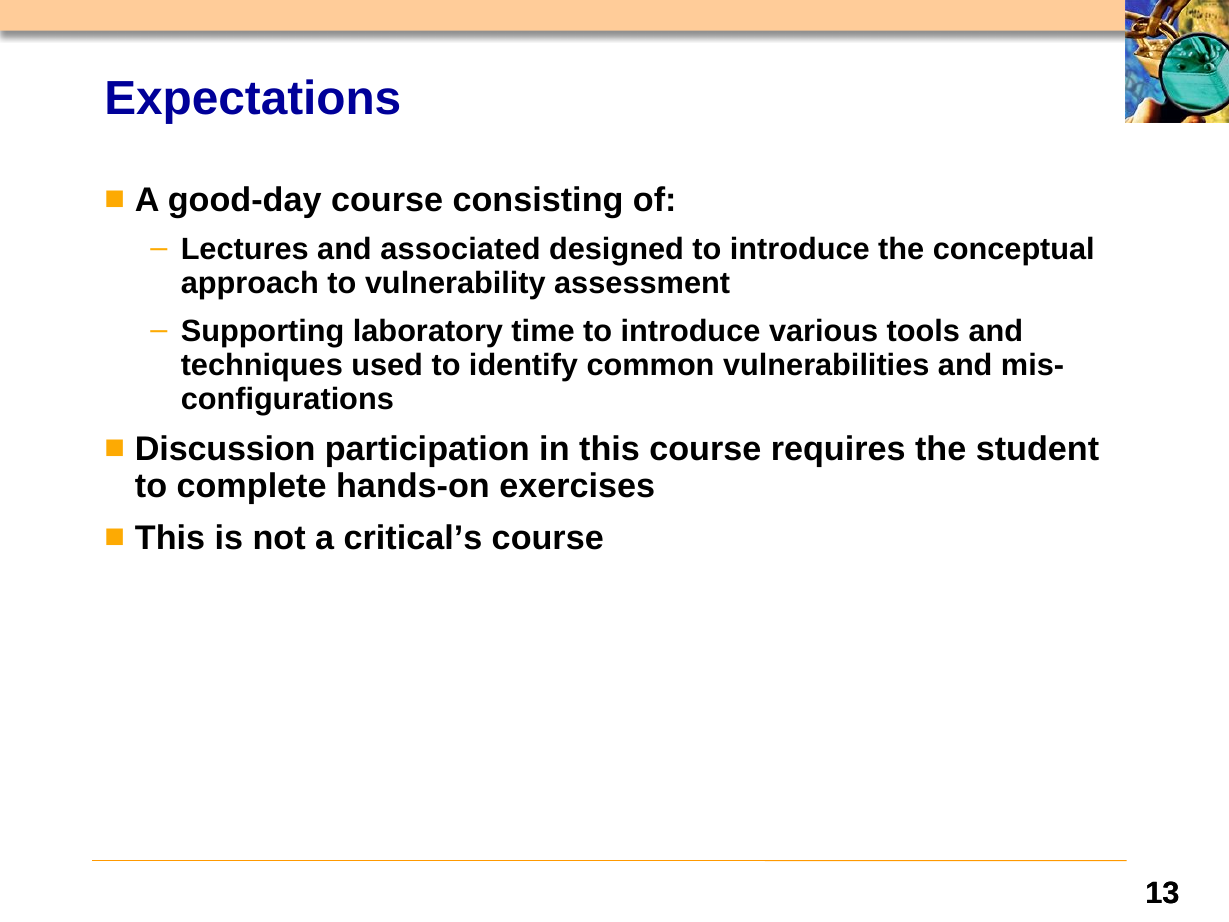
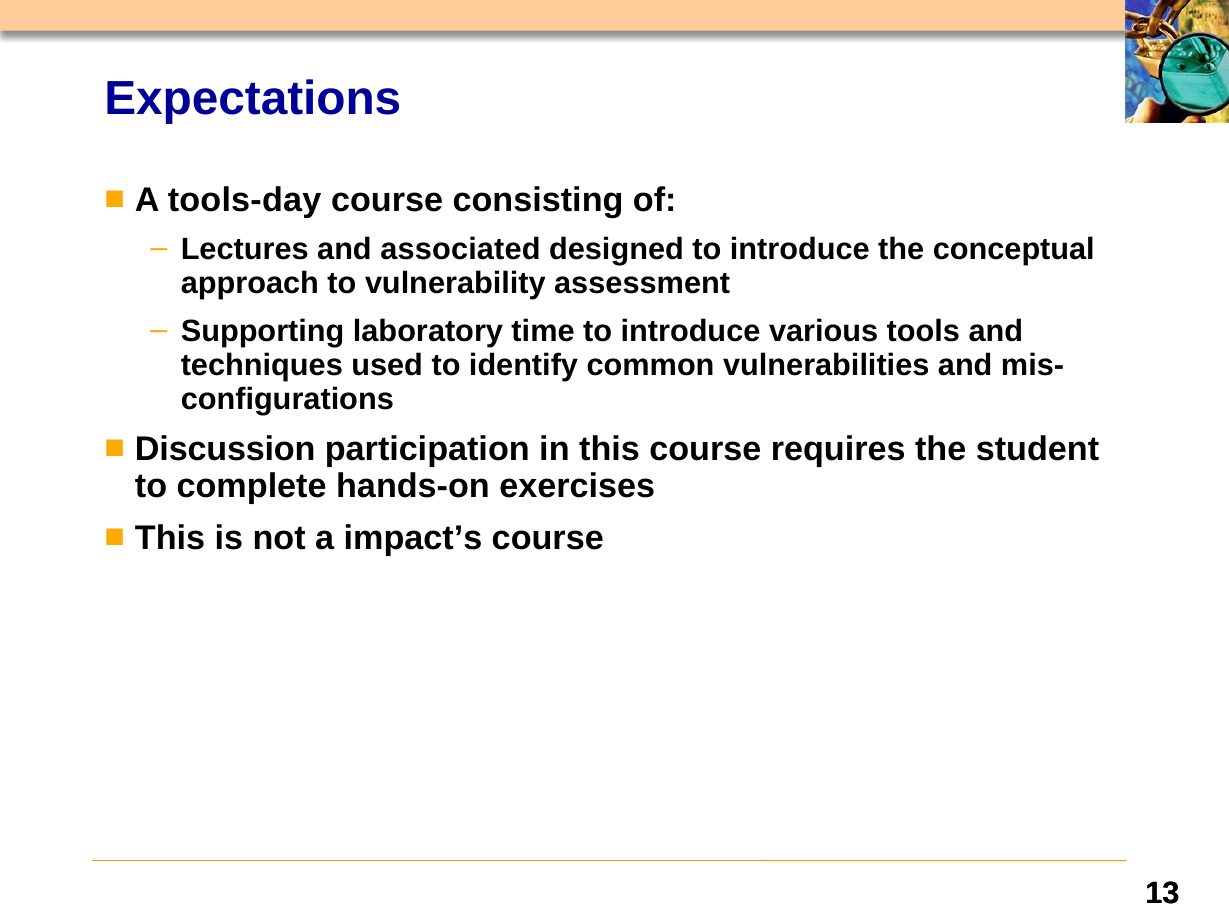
good-day: good-day -> tools-day (245, 200)
critical’s: critical’s -> impact’s (413, 538)
